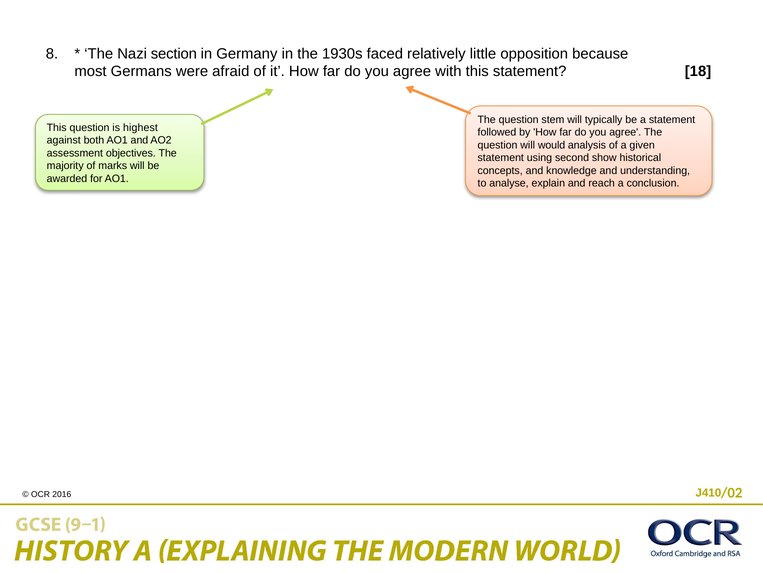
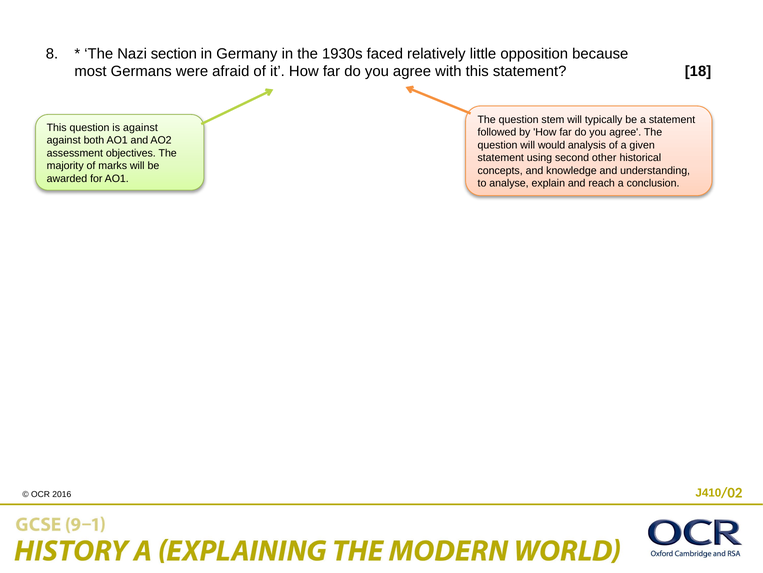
is highest: highest -> against (141, 127)
show: show -> other (604, 158)
